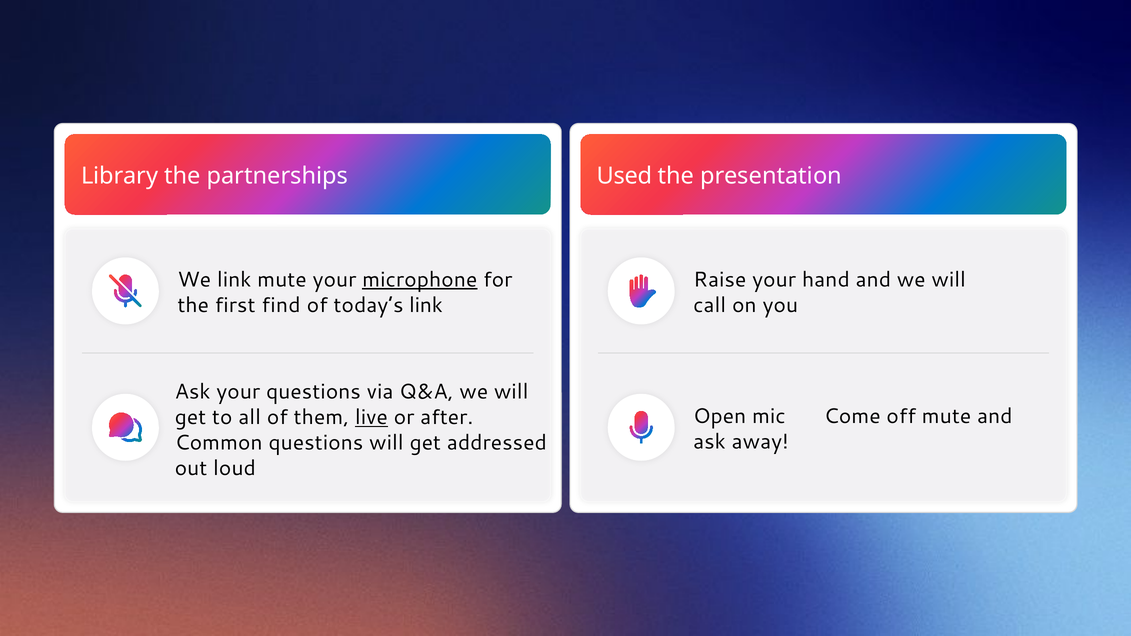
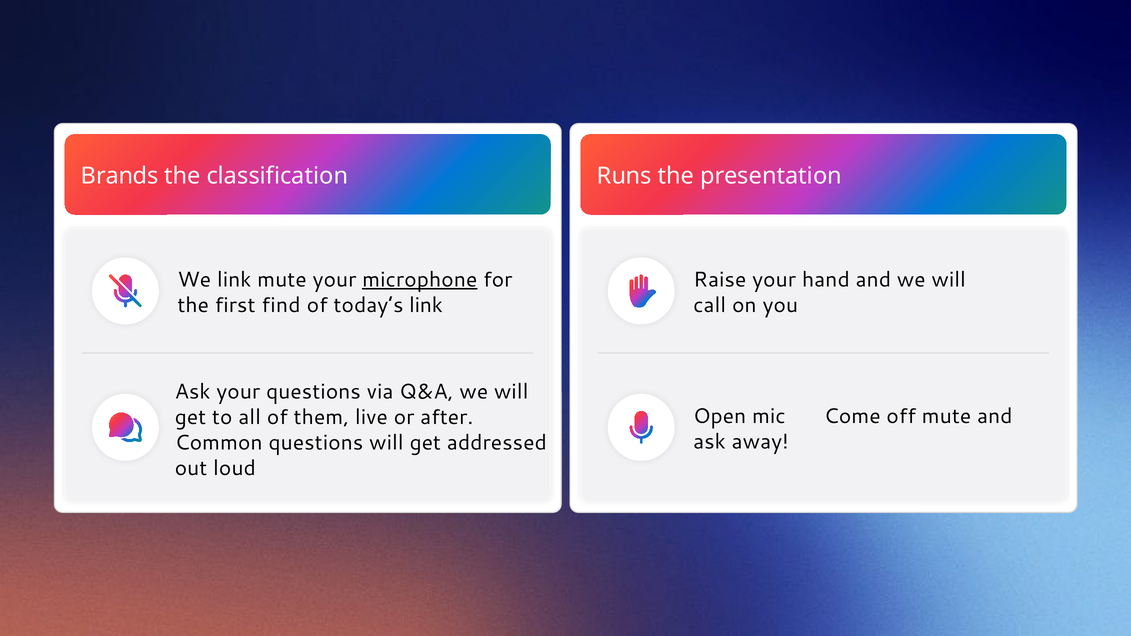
Library: Library -> Brands (120, 176)
partnerships: partnerships -> classification (277, 176)
Used: Used -> Runs (624, 176)
live underline: present -> none (371, 418)
